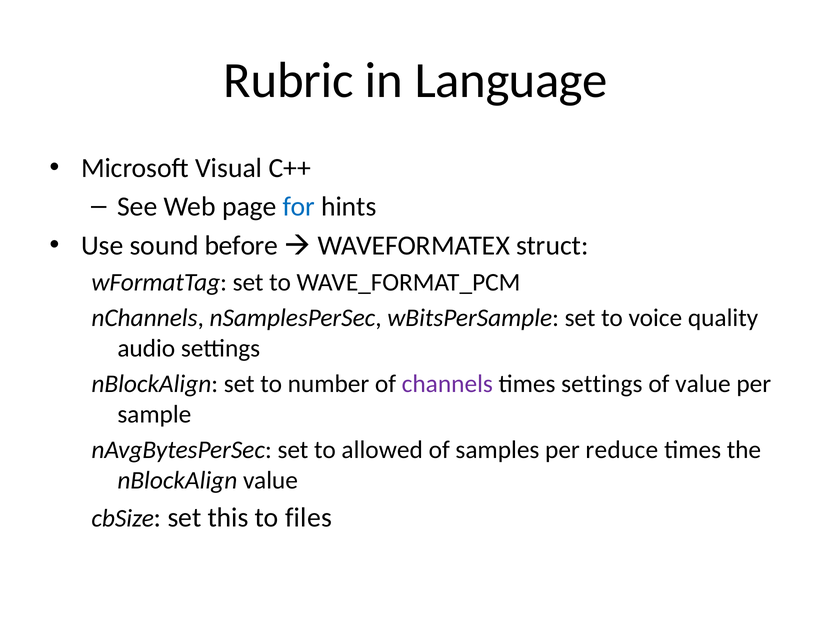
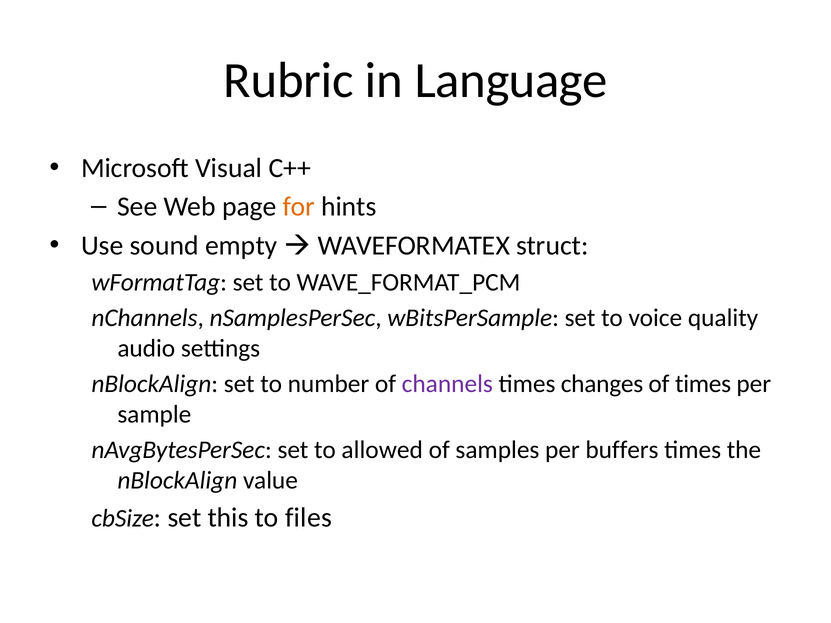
for colour: blue -> orange (299, 207)
before: before -> empty (241, 246)
times settings: settings -> changes (602, 384)
of value: value -> times (703, 384)
reduce: reduce -> buffers (622, 450)
